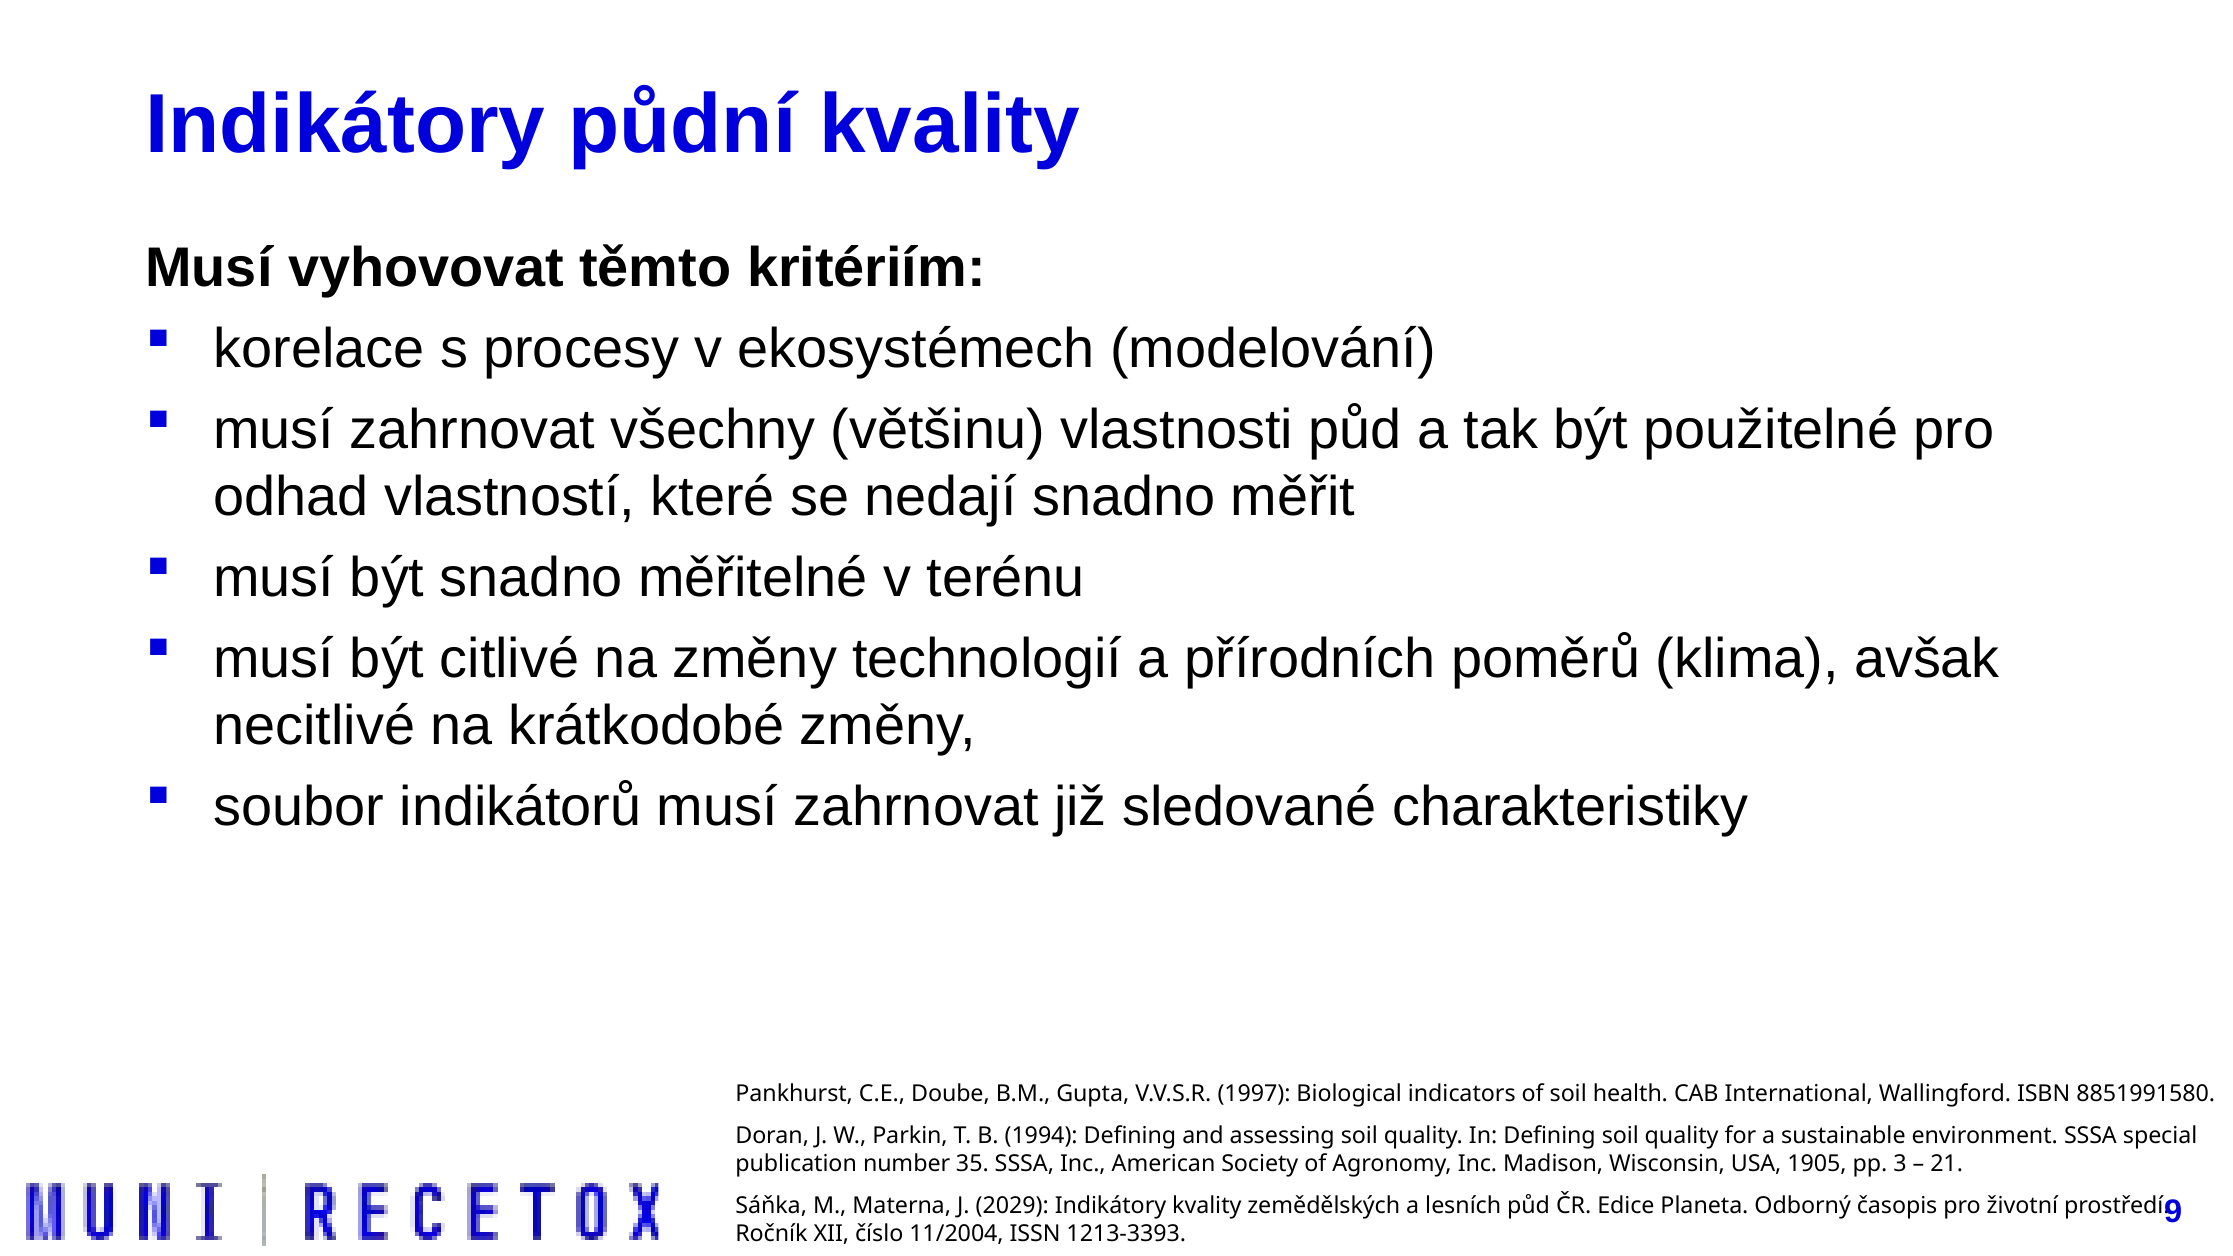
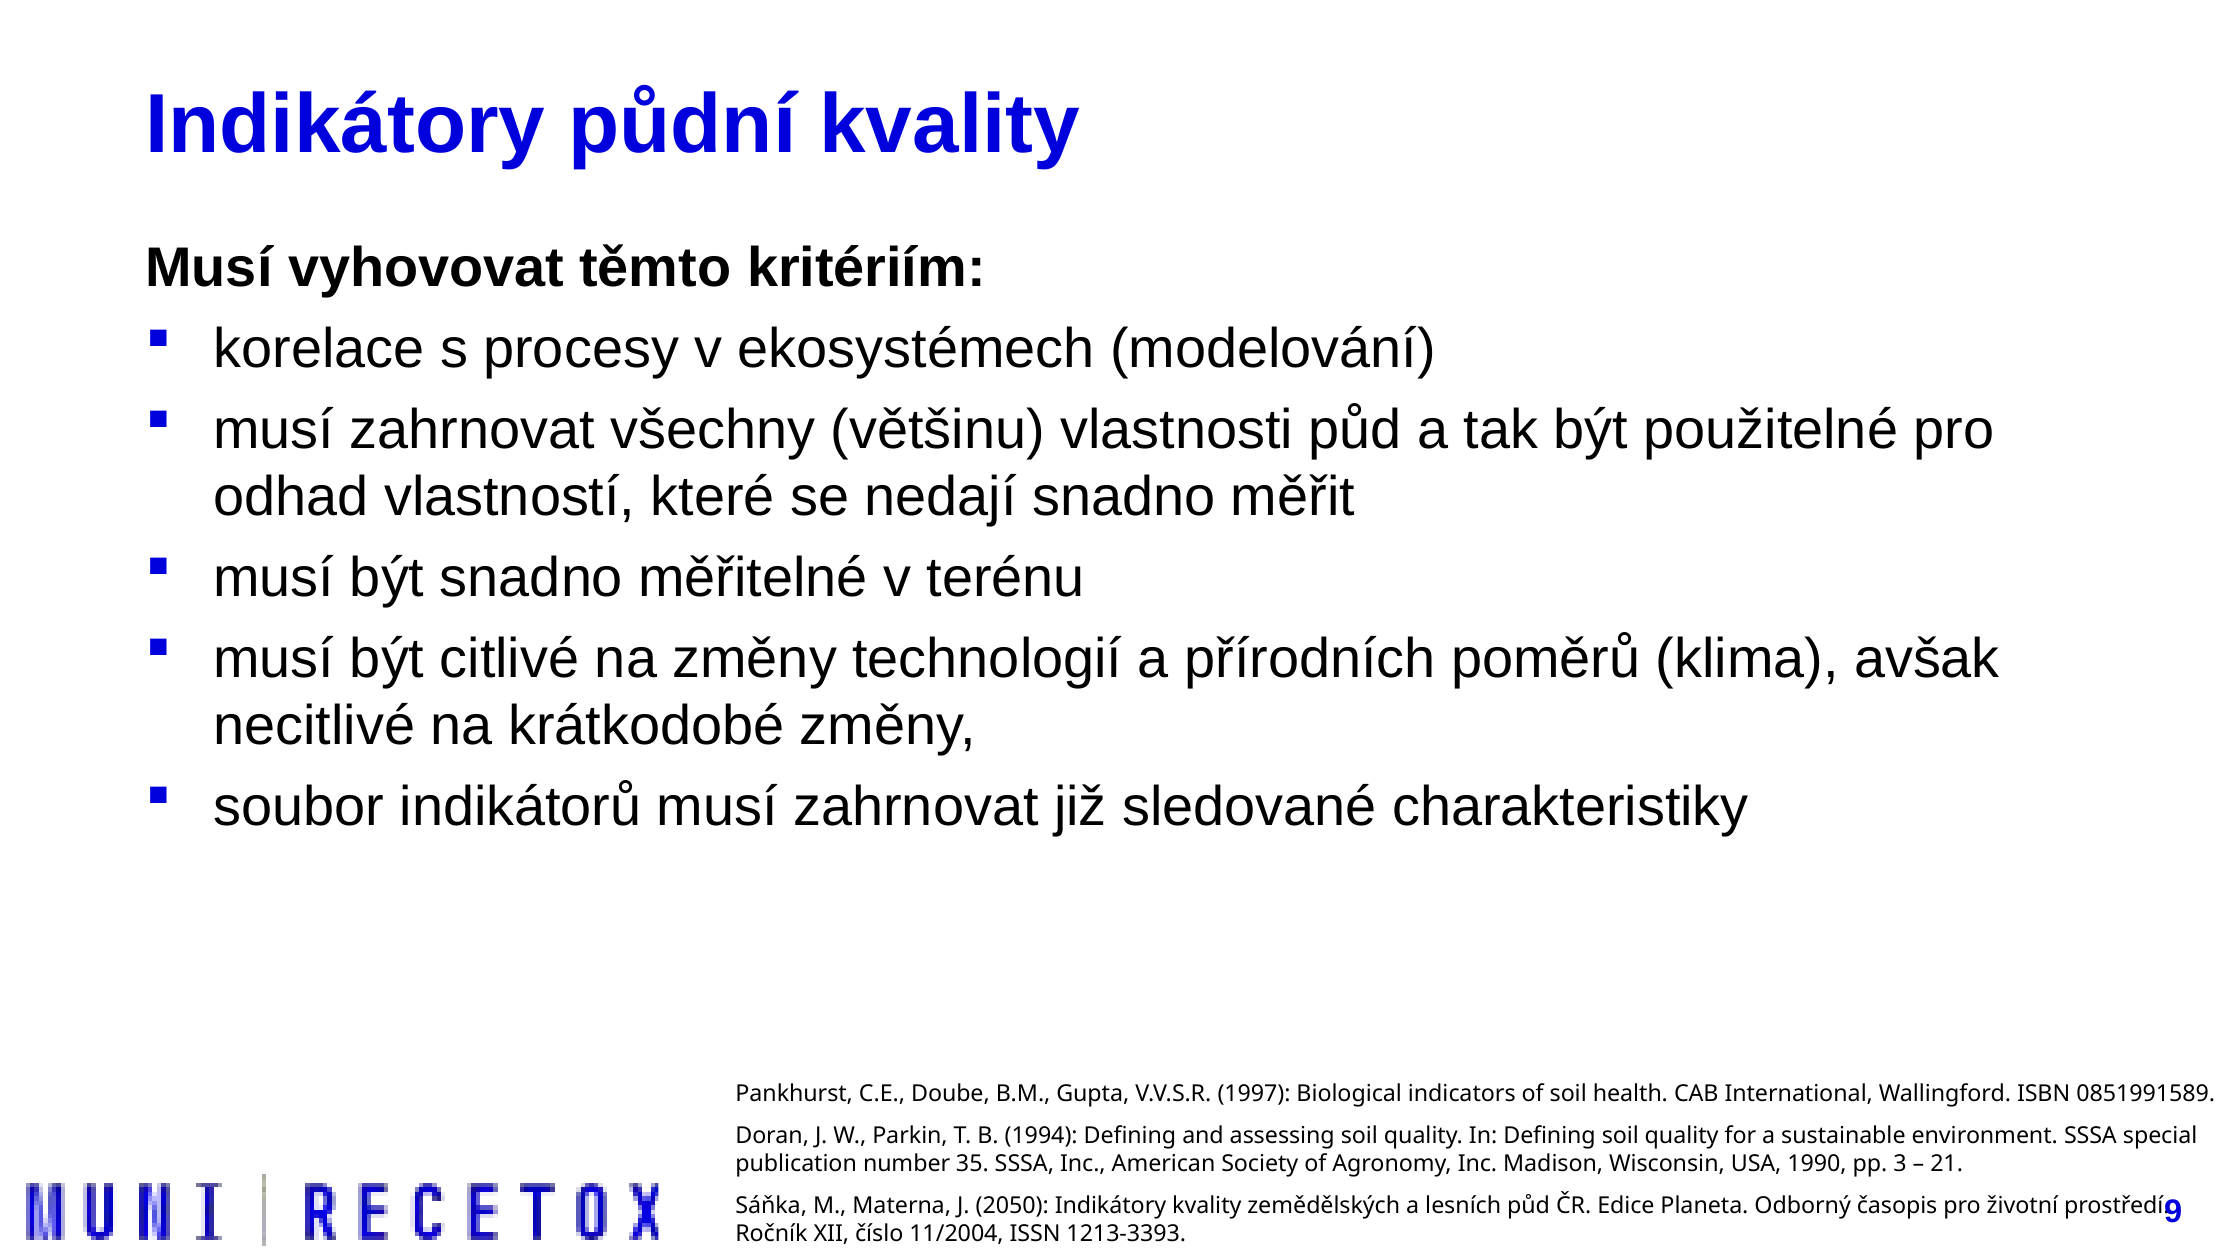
8851991580: 8851991580 -> 0851991589 (2146, 1094)
1905: 1905 -> 1990 (1817, 1164)
2029: 2029 -> 2050 (1012, 1206)
